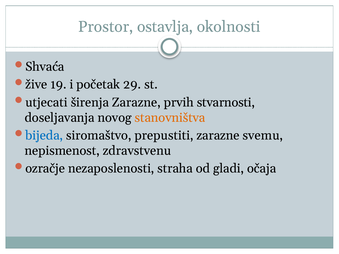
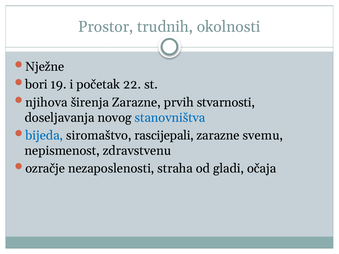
ostavlja: ostavlja -> trudnih (165, 27)
Shvaća: Shvaća -> Nježne (45, 67)
žive: žive -> bori (36, 85)
29: 29 -> 22 (132, 85)
utjecati: utjecati -> njihova (46, 102)
stanovništva colour: orange -> blue (170, 118)
prepustiti: prepustiti -> rascijepali (164, 136)
